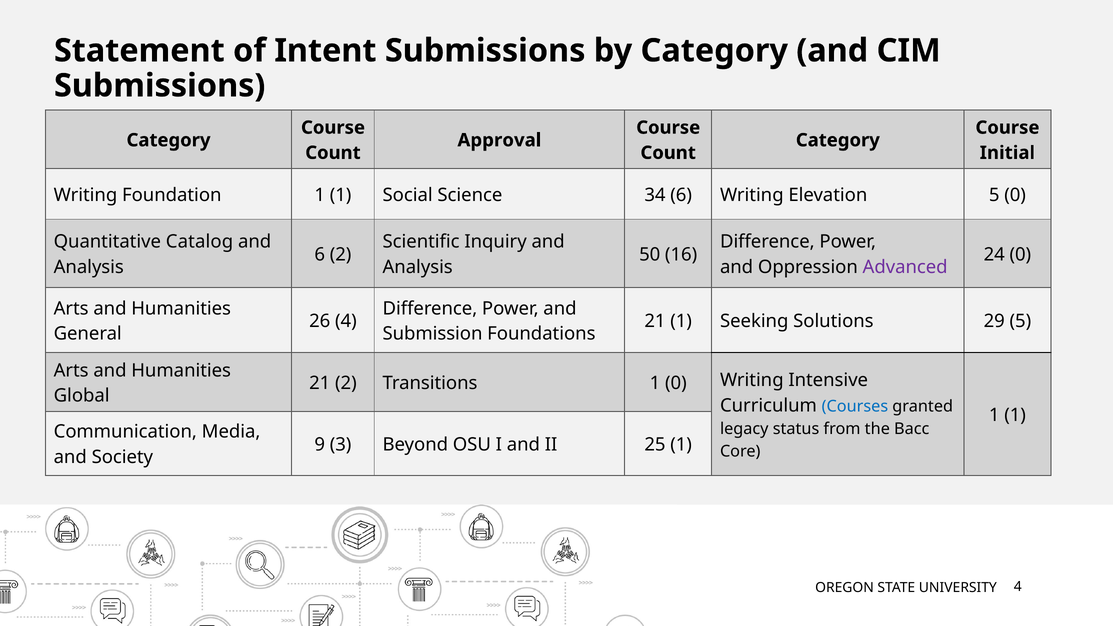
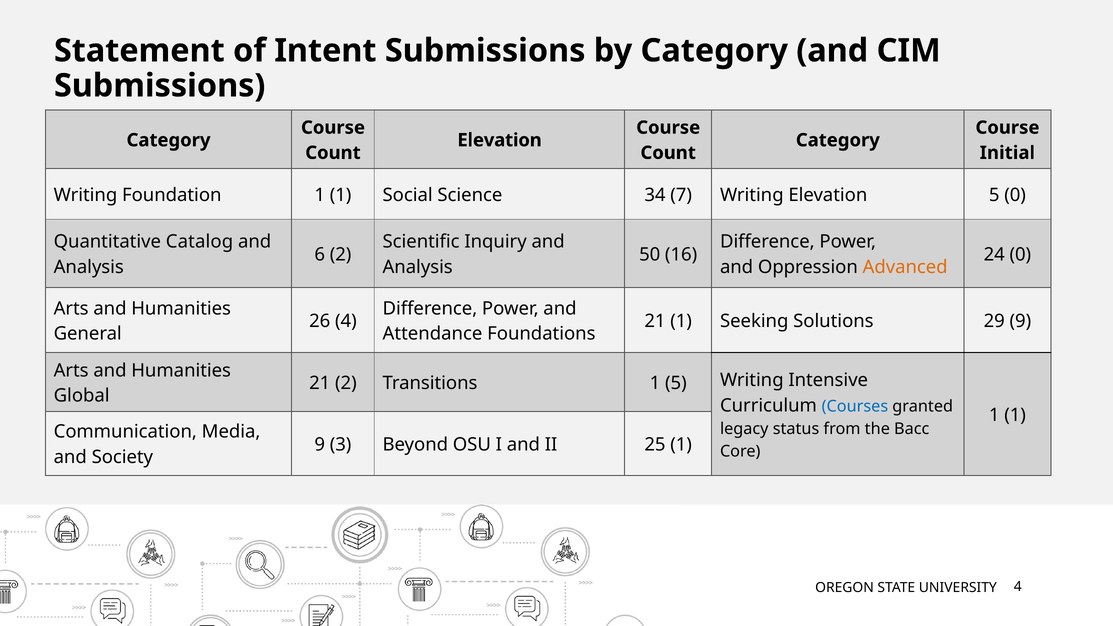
Approval: Approval -> Elevation (500, 140)
34 6: 6 -> 7 (681, 195)
Advanced colour: purple -> orange (905, 267)
29 5: 5 -> 9 (1020, 321)
Submission: Submission -> Attendance (433, 334)
1 0: 0 -> 5 (676, 383)
